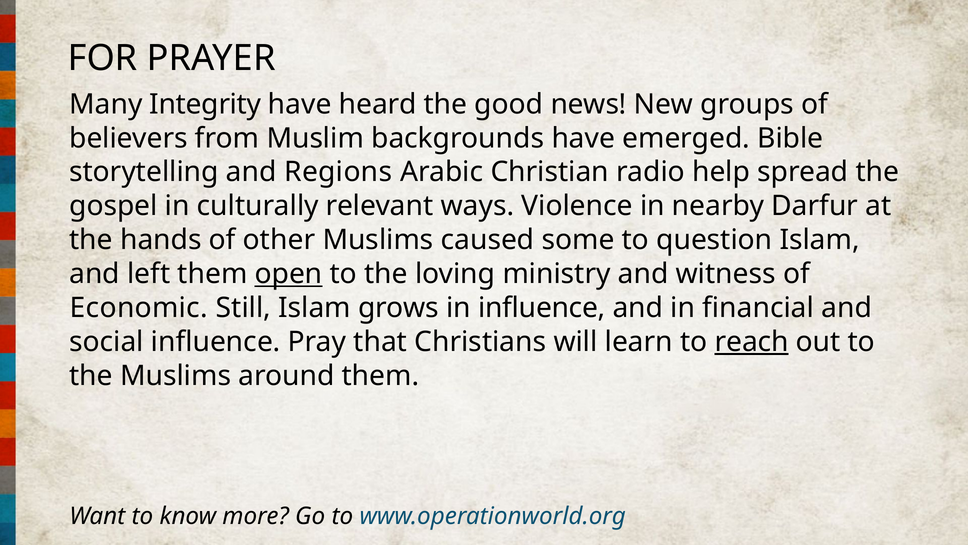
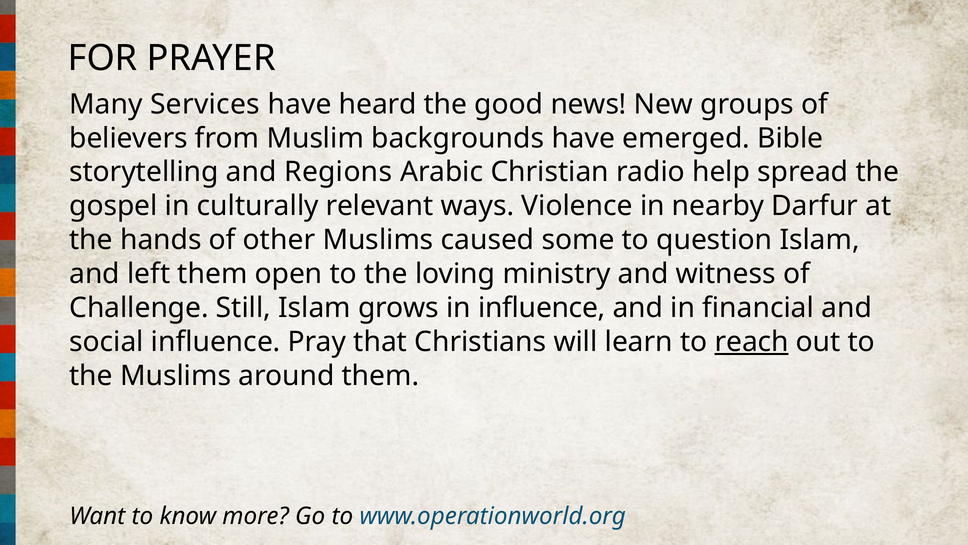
Integrity: Integrity -> Services (205, 104)
open underline: present -> none (289, 274)
Economic: Economic -> Challenge (139, 308)
